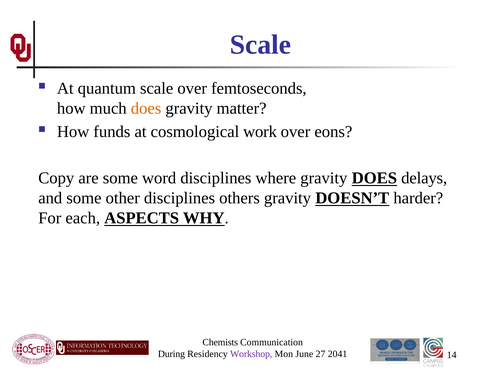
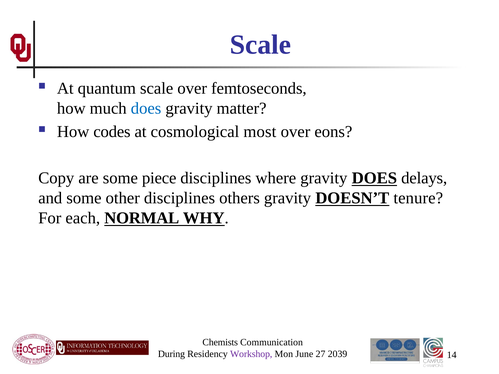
does colour: orange -> blue (146, 108)
funds: funds -> codes (112, 132)
work: work -> most (260, 132)
word: word -> piece (159, 178)
harder: harder -> tenure (418, 198)
ASPECTS: ASPECTS -> NORMAL (142, 218)
2041: 2041 -> 2039 (338, 354)
